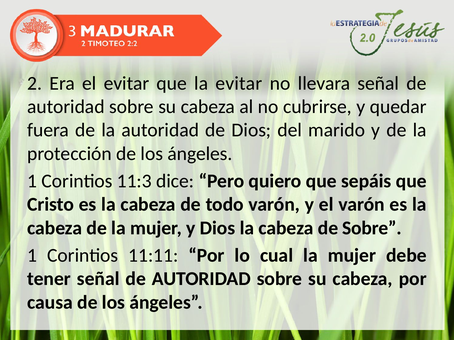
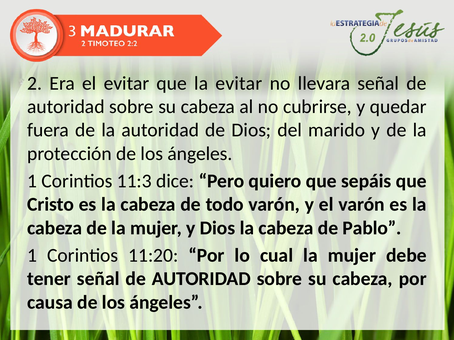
de Sobre: Sobre -> Pablo (372, 228)
11:11: 11:11 -> 11:20 (153, 256)
